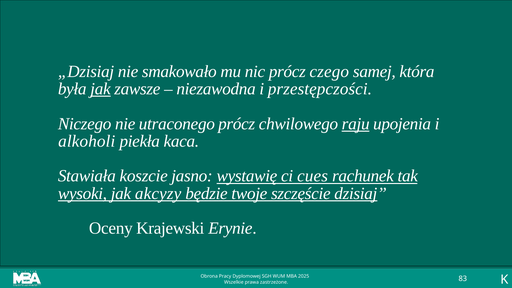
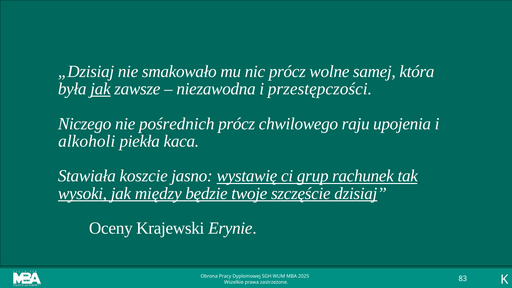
czego: czego -> wolne (329, 71)
utraconego: utraconego -> pośrednich (177, 124)
raju underline: present -> none (356, 124)
cues: cues -> grup (313, 176)
akcyzy: akcyzy -> między (158, 193)
